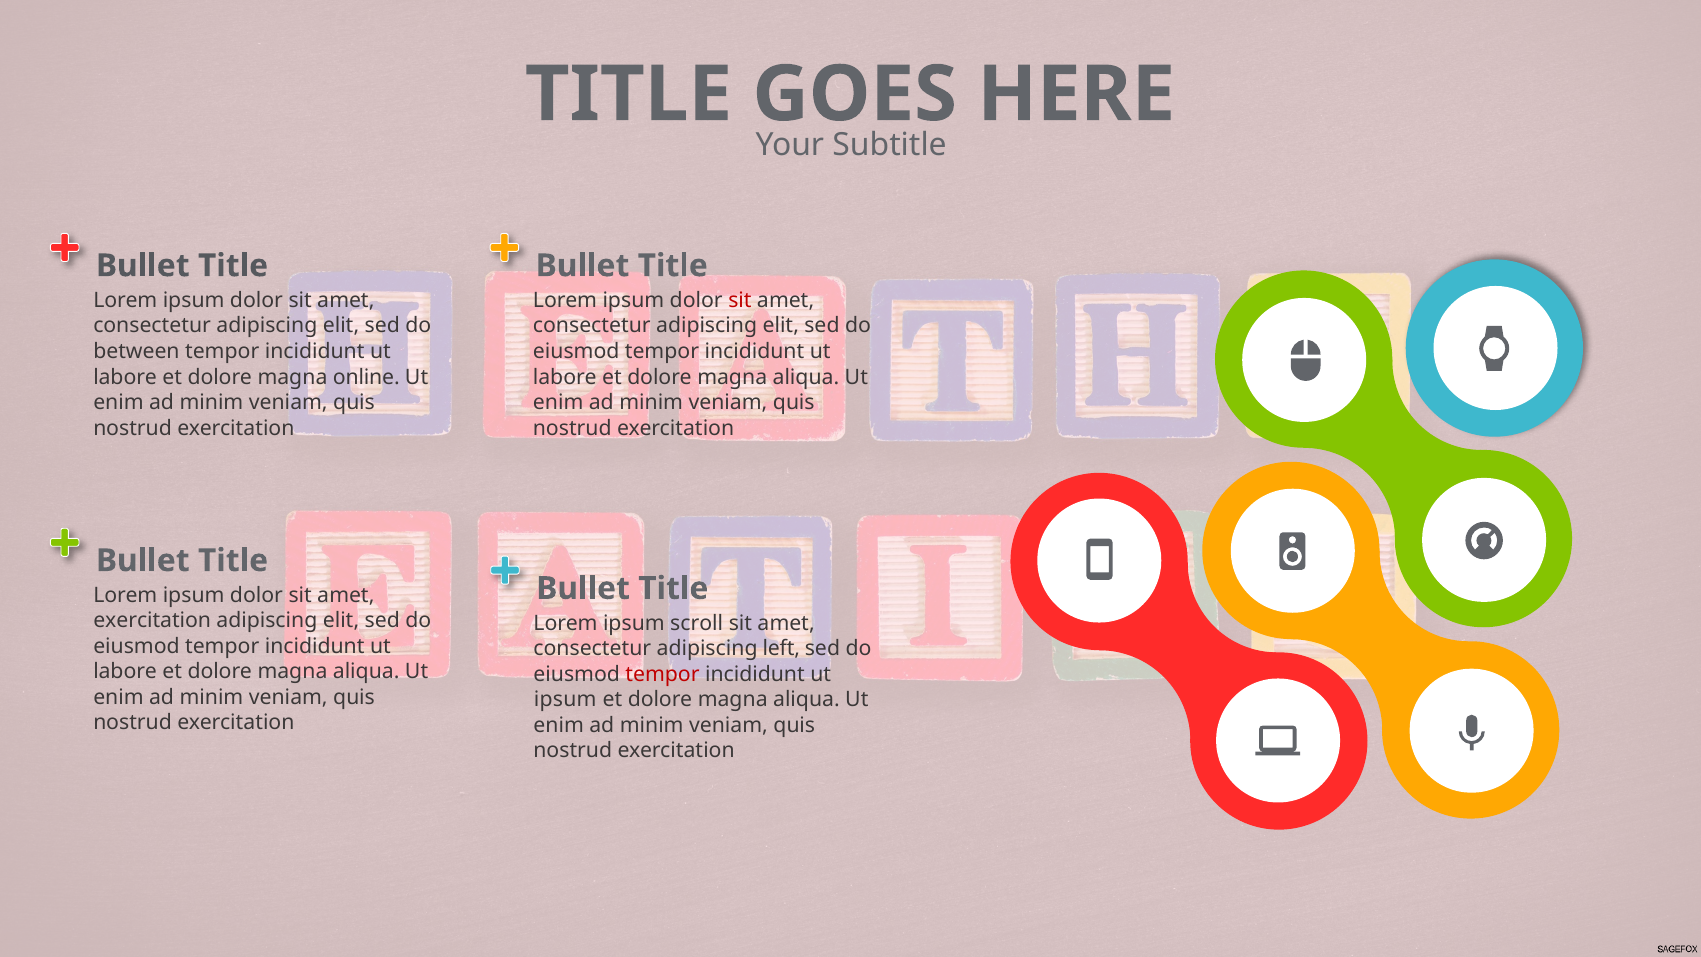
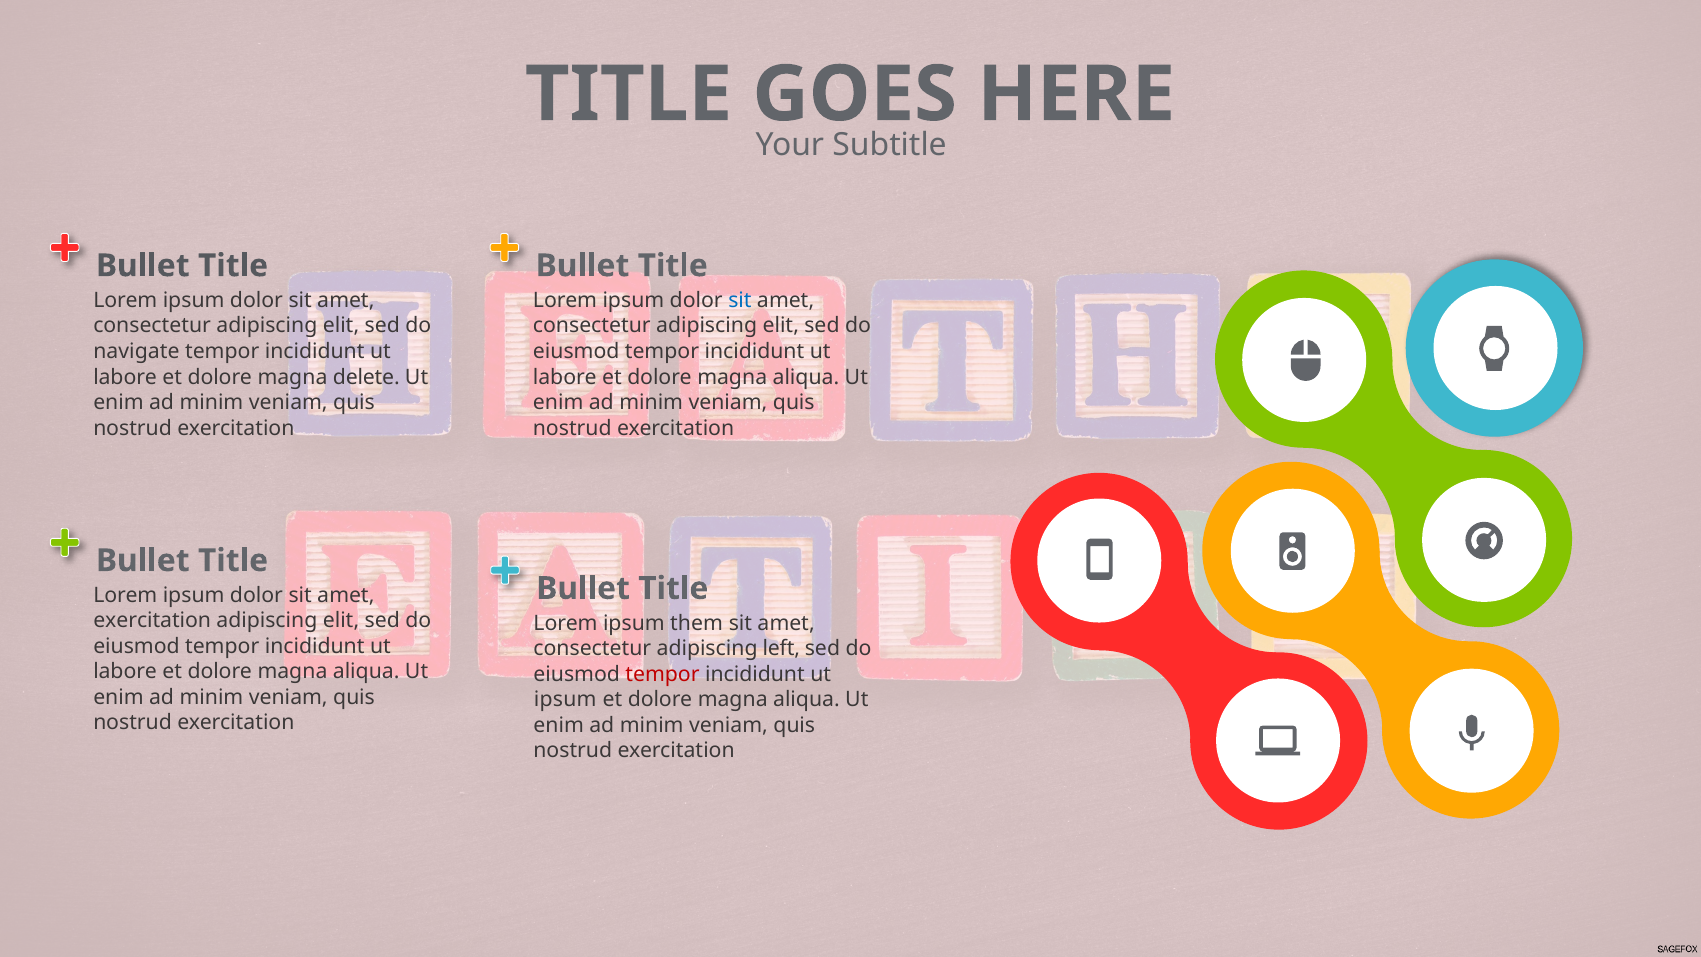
sit colour: red -> blue (740, 300)
between: between -> navigate (136, 351)
online: online -> delete (366, 377)
scroll: scroll -> them (697, 623)
